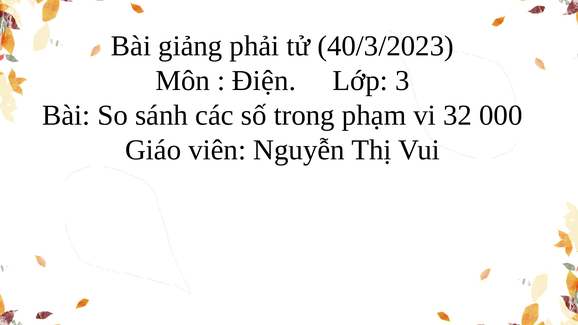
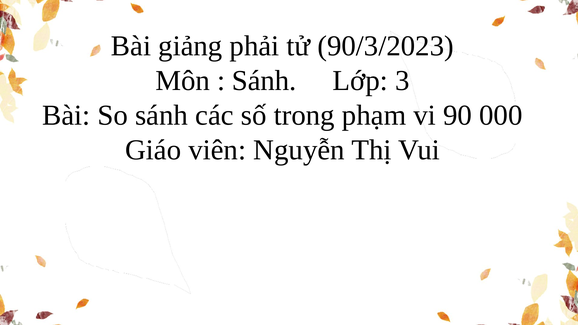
40/3/2023: 40/3/2023 -> 90/3/2023 (386, 46)
Điện: Điện -> Sánh (264, 81)
32: 32 -> 90 (457, 115)
